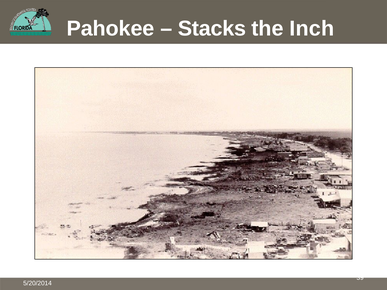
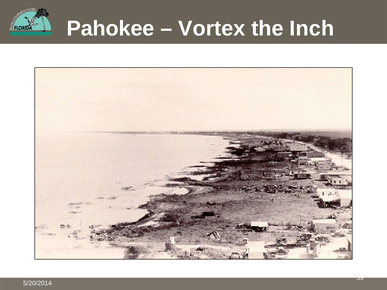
Stacks: Stacks -> Vortex (212, 29)
